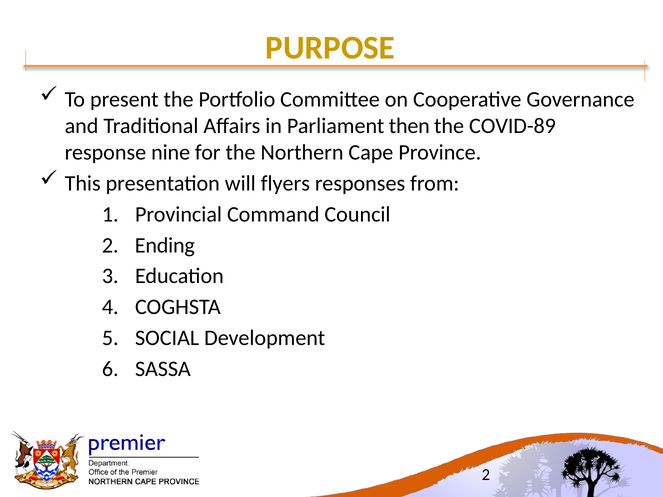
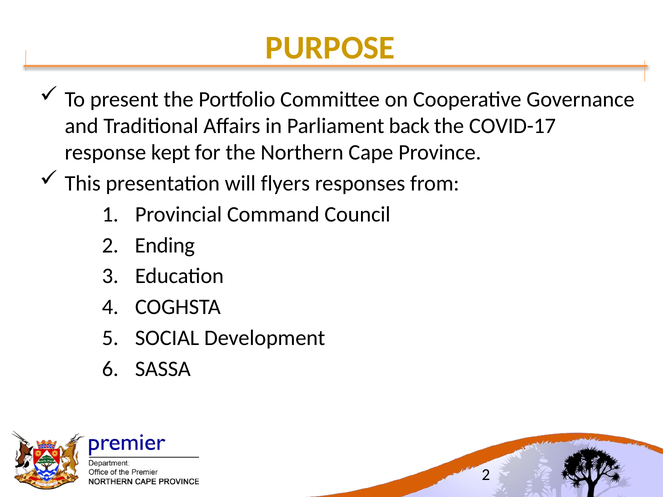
then: then -> back (409, 126)
COVID-89: COVID-89 -> COVID-17 (513, 126)
nine: nine -> kept (171, 153)
